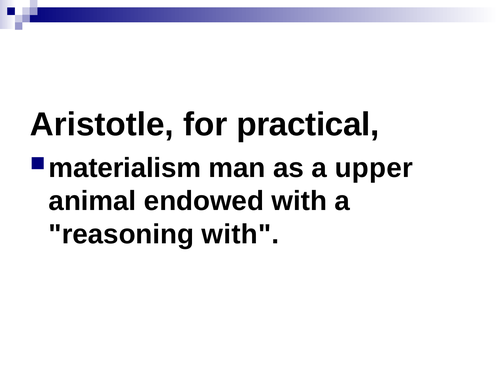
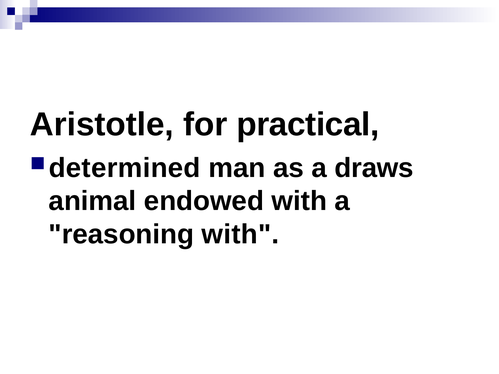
materialism: materialism -> determined (125, 168)
upper: upper -> draws (374, 168)
